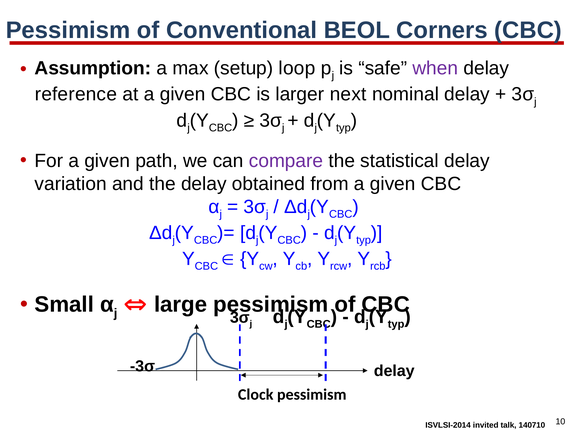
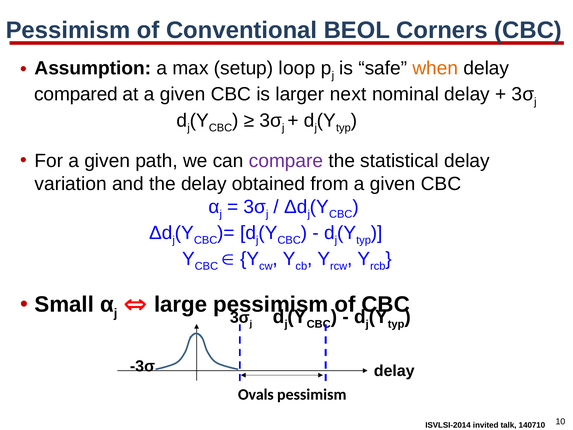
when colour: purple -> orange (435, 68)
reference: reference -> compared (76, 94)
Clock: Clock -> Ovals (256, 394)
